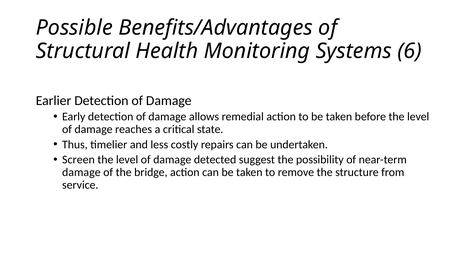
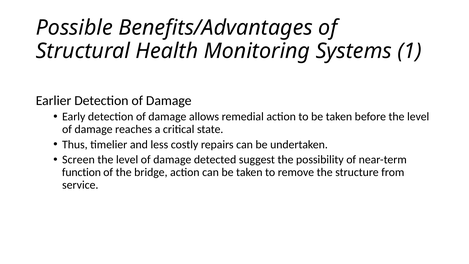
6: 6 -> 1 (410, 51)
damage: damage -> function (81, 172)
